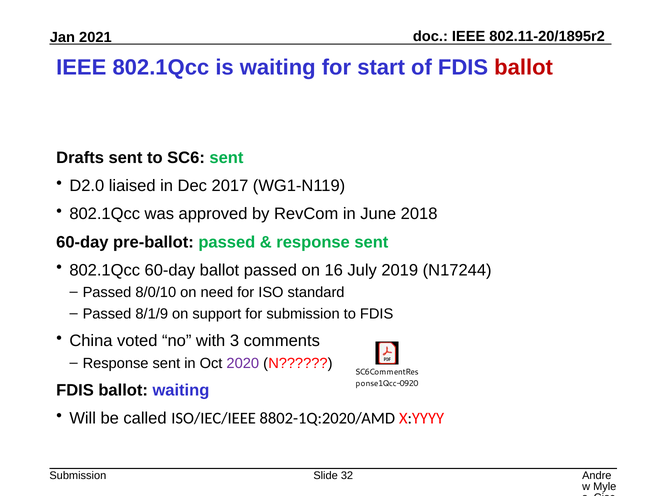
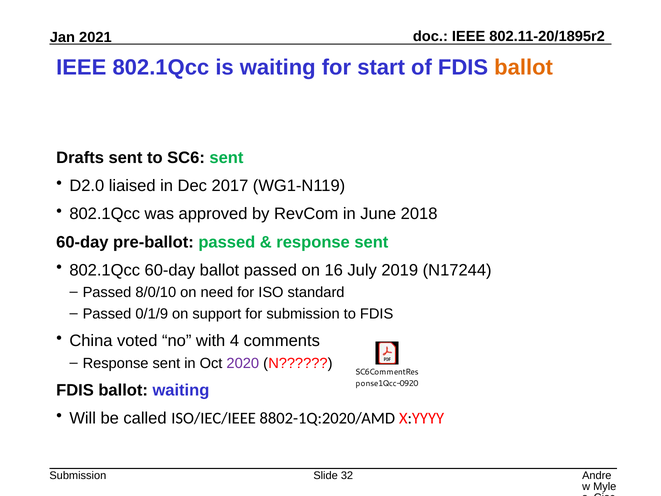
ballot colour: red -> orange (524, 68)
8/1/9: 8/1/9 -> 0/1/9 (152, 314)
3: 3 -> 4 (235, 341)
